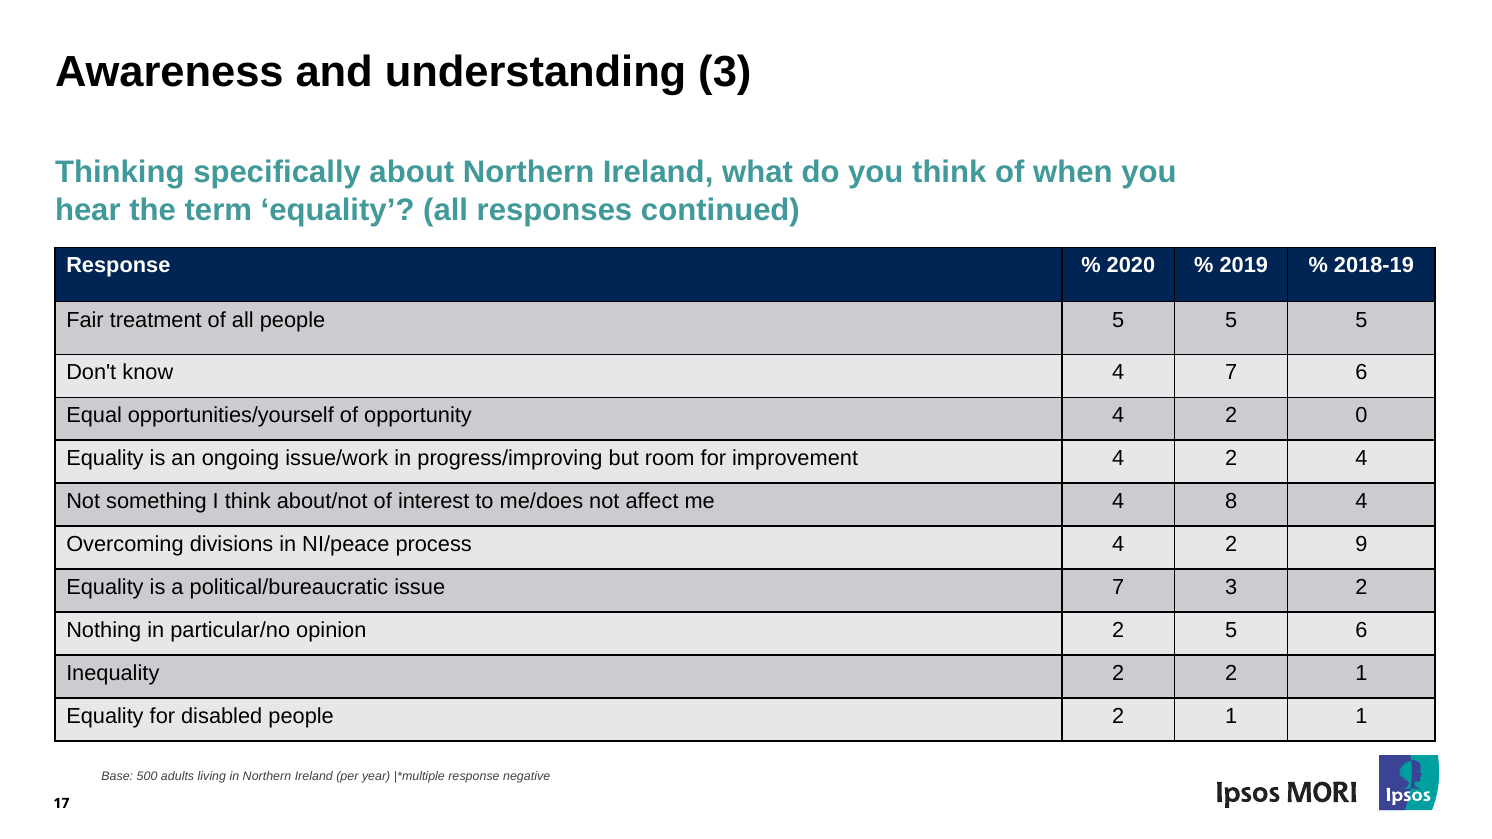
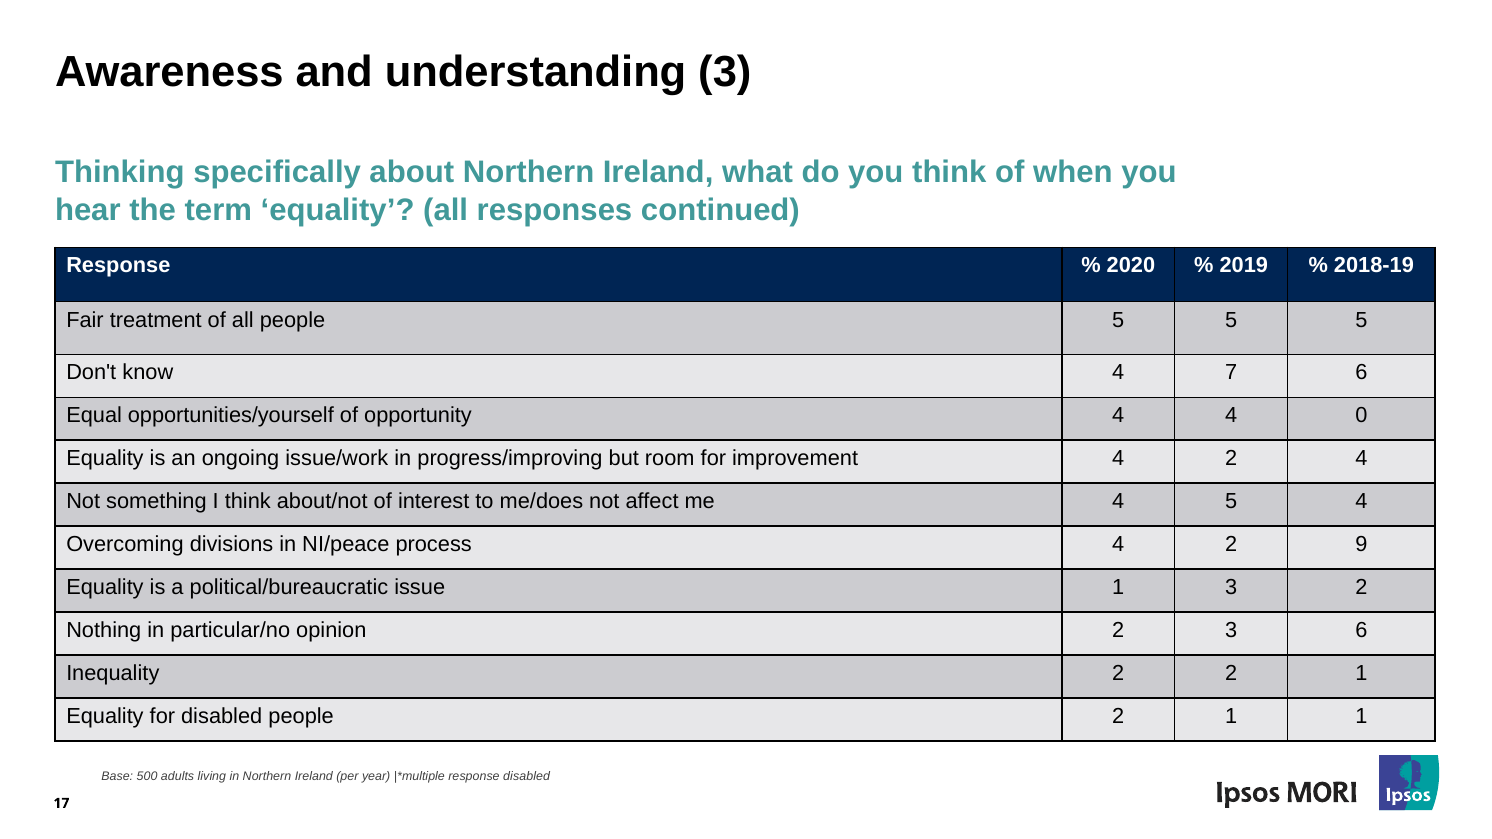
opportunity 4 2: 2 -> 4 (1231, 415)
4 8: 8 -> 5 (1231, 501)
issue 7: 7 -> 1 (1118, 587)
2 5: 5 -> 3 (1231, 630)
response negative: negative -> disabled (527, 777)
